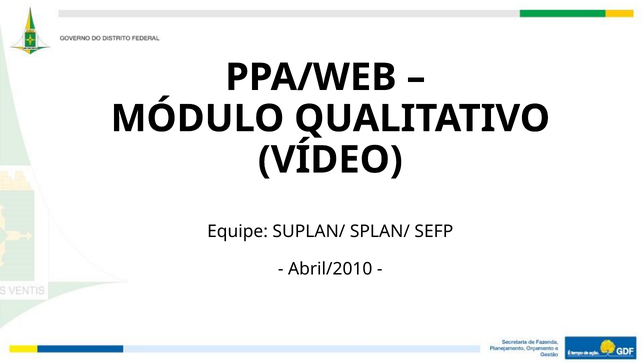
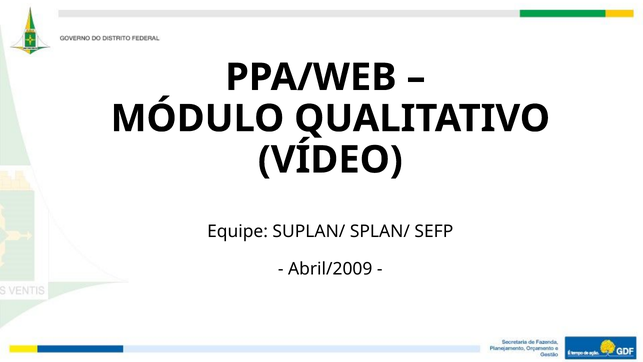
Abril/2010: Abril/2010 -> Abril/2009 (330, 269)
